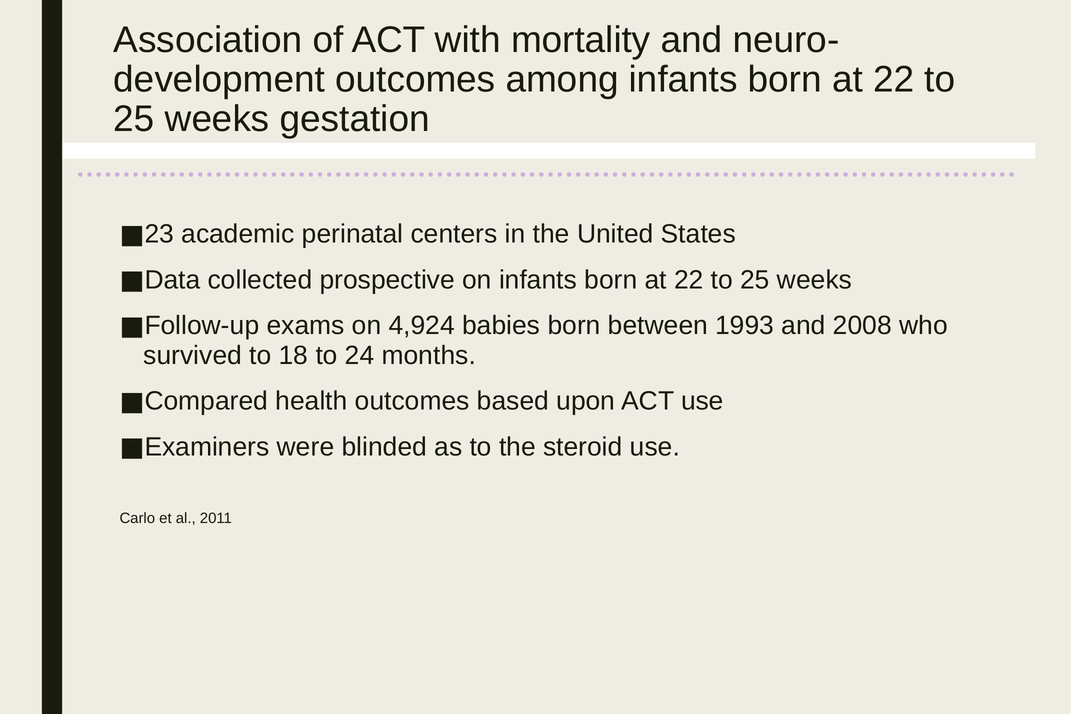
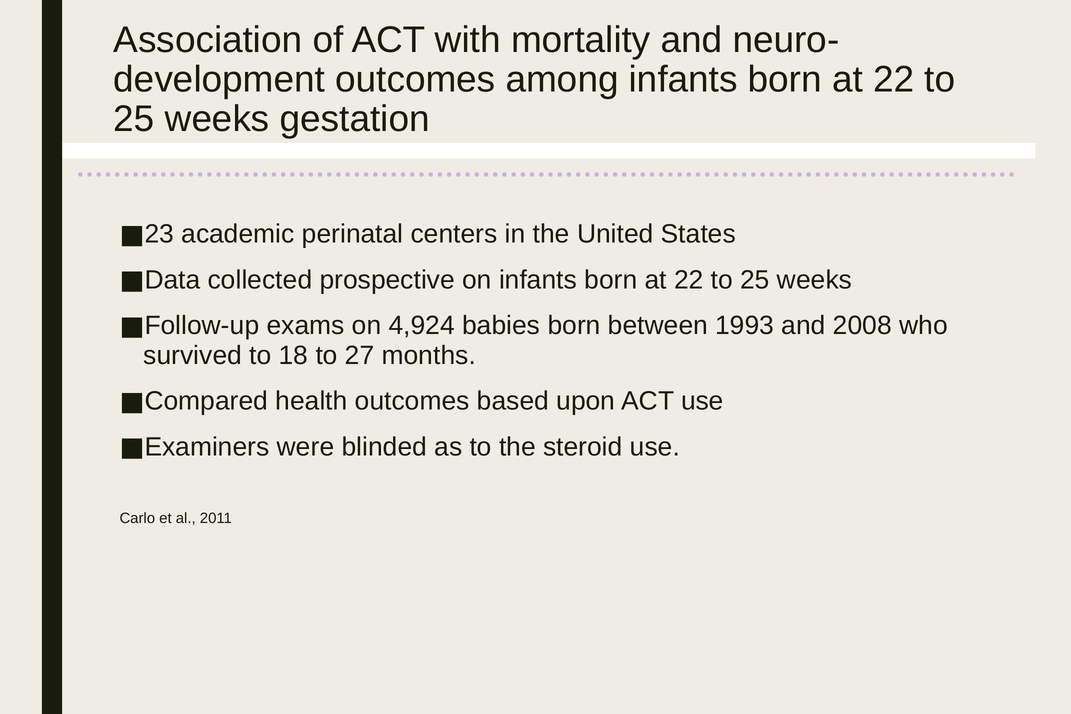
24: 24 -> 27 (360, 355)
